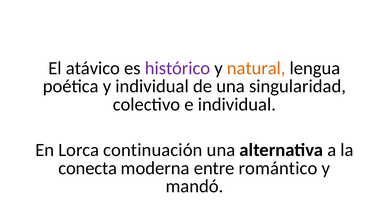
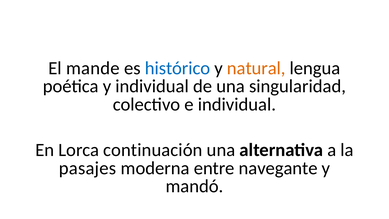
atávico: atávico -> mande (93, 68)
histórico colour: purple -> blue (178, 68)
conecta: conecta -> pasajes (88, 168)
romántico: romántico -> navegante (278, 168)
